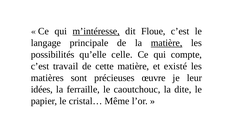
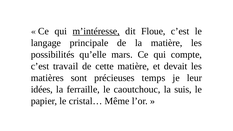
matière underline: present -> none (167, 43)
celle: celle -> mars (122, 55)
existé: existé -> devait (176, 66)
œuvre: œuvre -> temps (154, 78)
dite: dite -> suis (183, 89)
